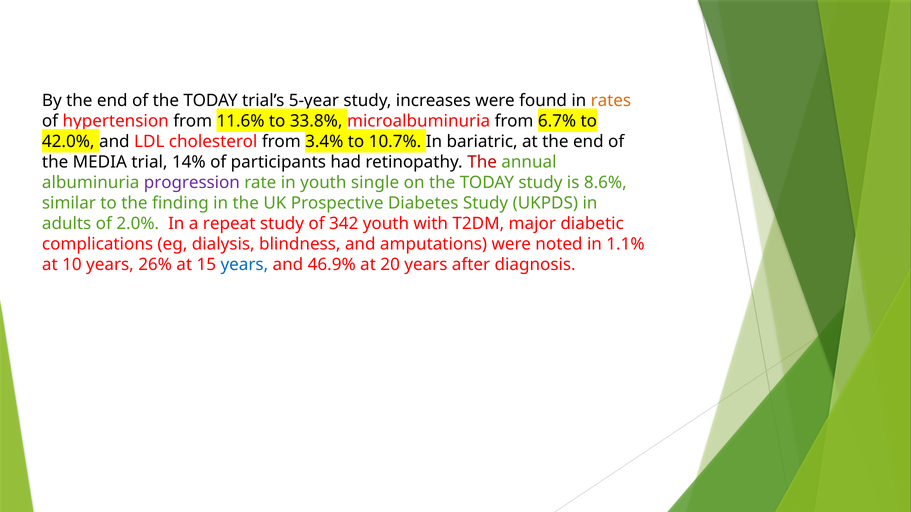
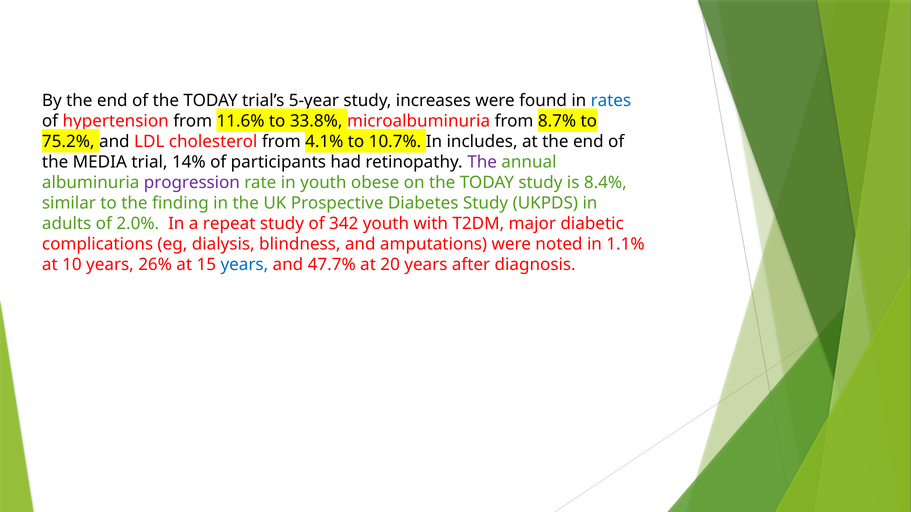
rates colour: orange -> blue (611, 101)
6.7%: 6.7% -> 8.7% (557, 121)
42.0%: 42.0% -> 75.2% (68, 142)
3.4%: 3.4% -> 4.1% (324, 142)
bariatric: bariatric -> includes (482, 142)
The colour: red -> purple (482, 162)
single: single -> obese (375, 183)
8.6%: 8.6% -> 8.4% (605, 183)
46.9%: 46.9% -> 47.7% (332, 265)
